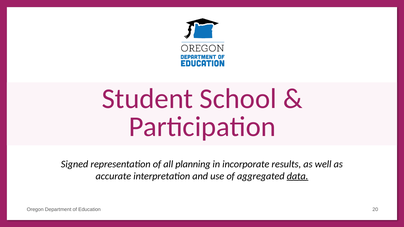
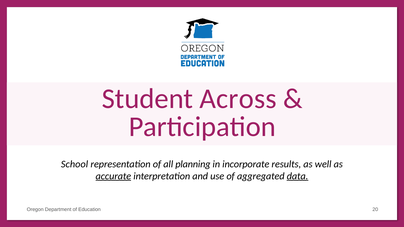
School: School -> Across (238, 99)
Signed: Signed -> School (75, 164)
accurate underline: none -> present (113, 176)
